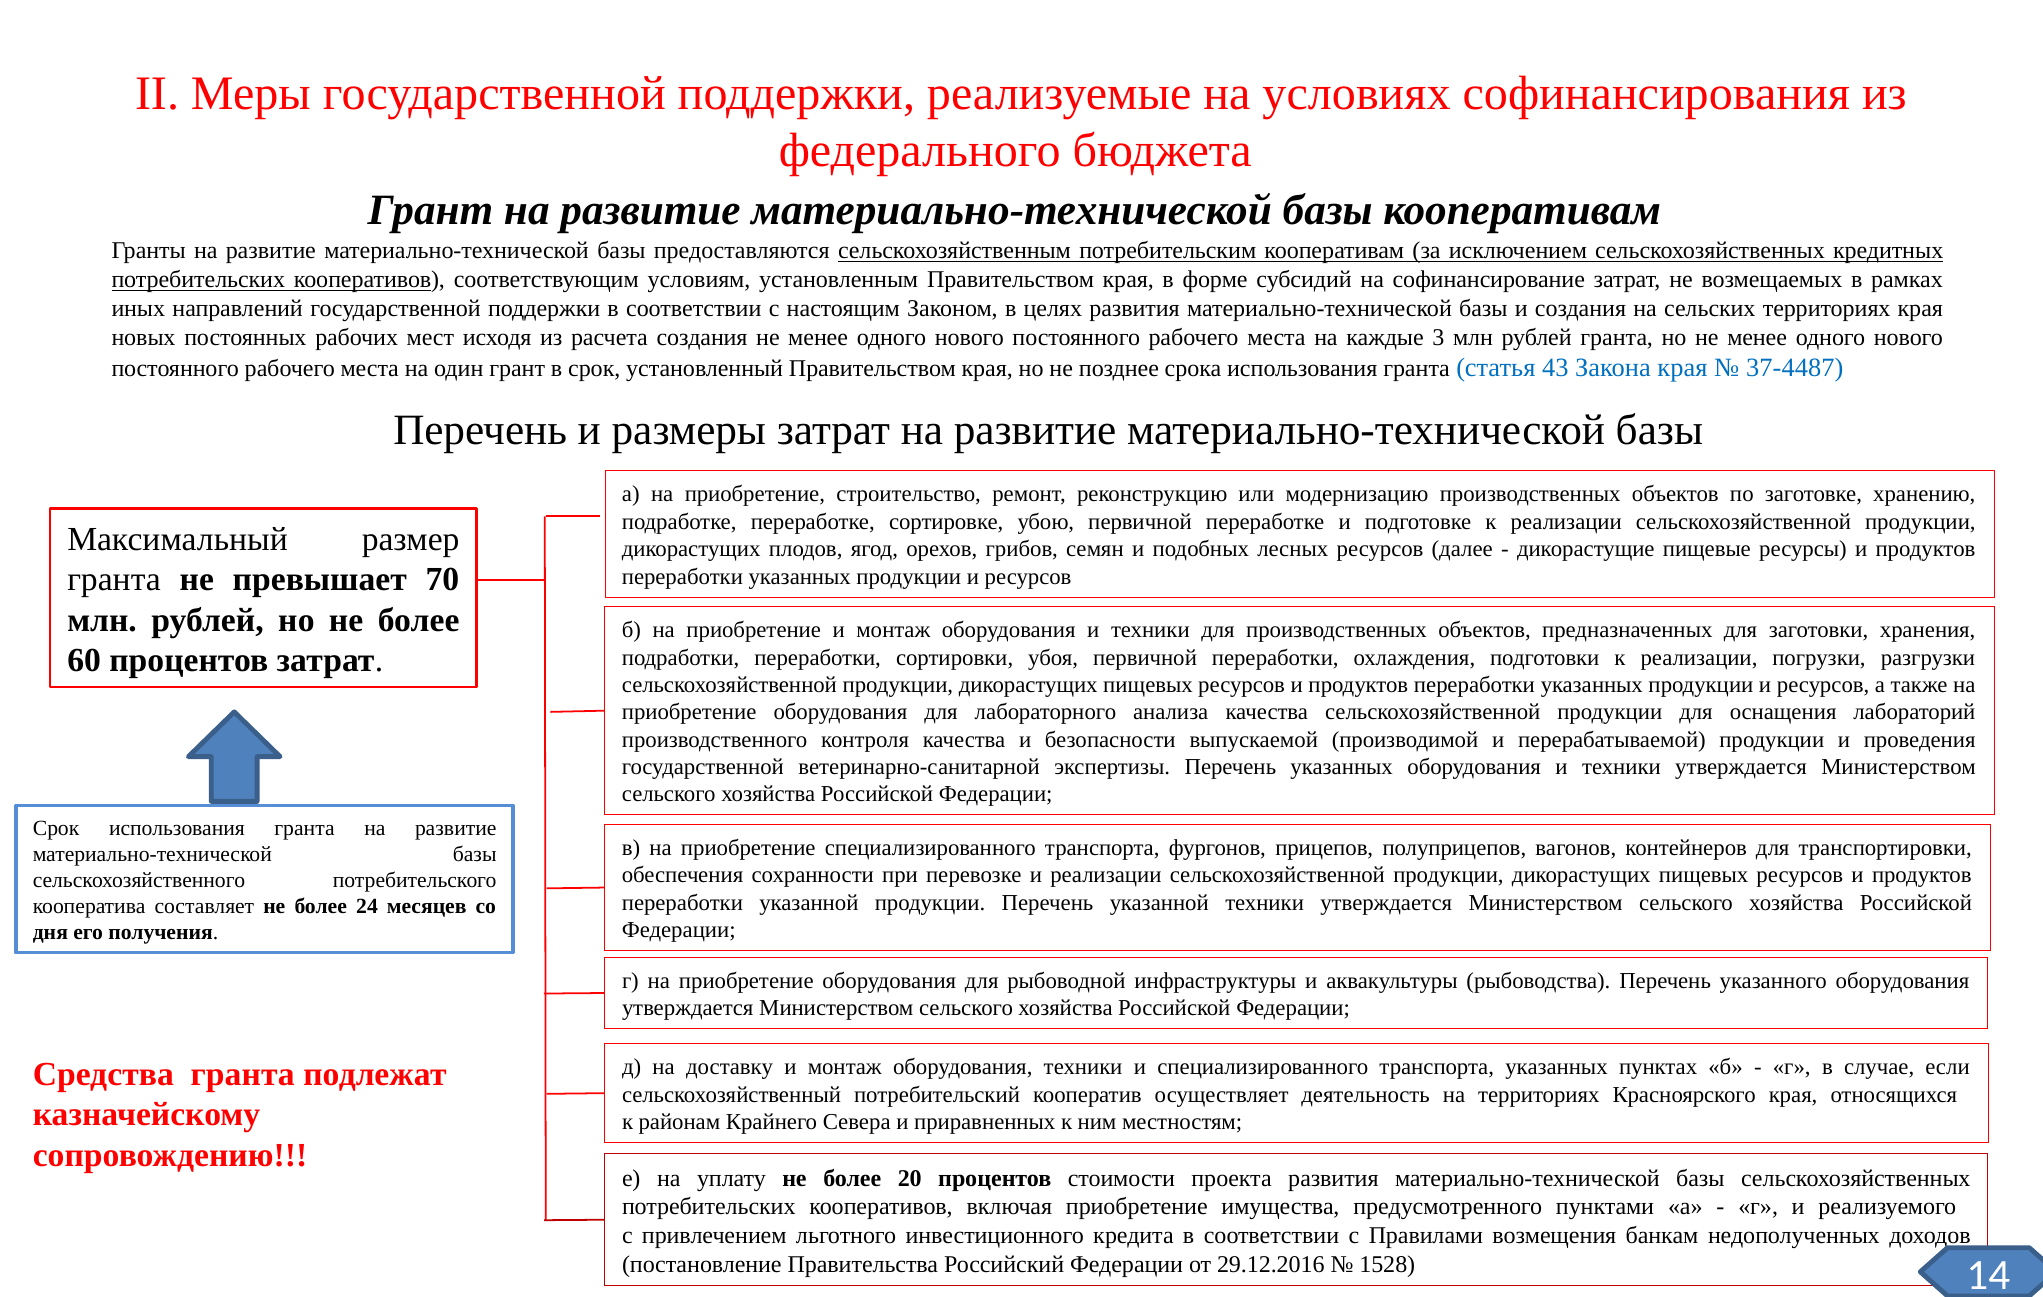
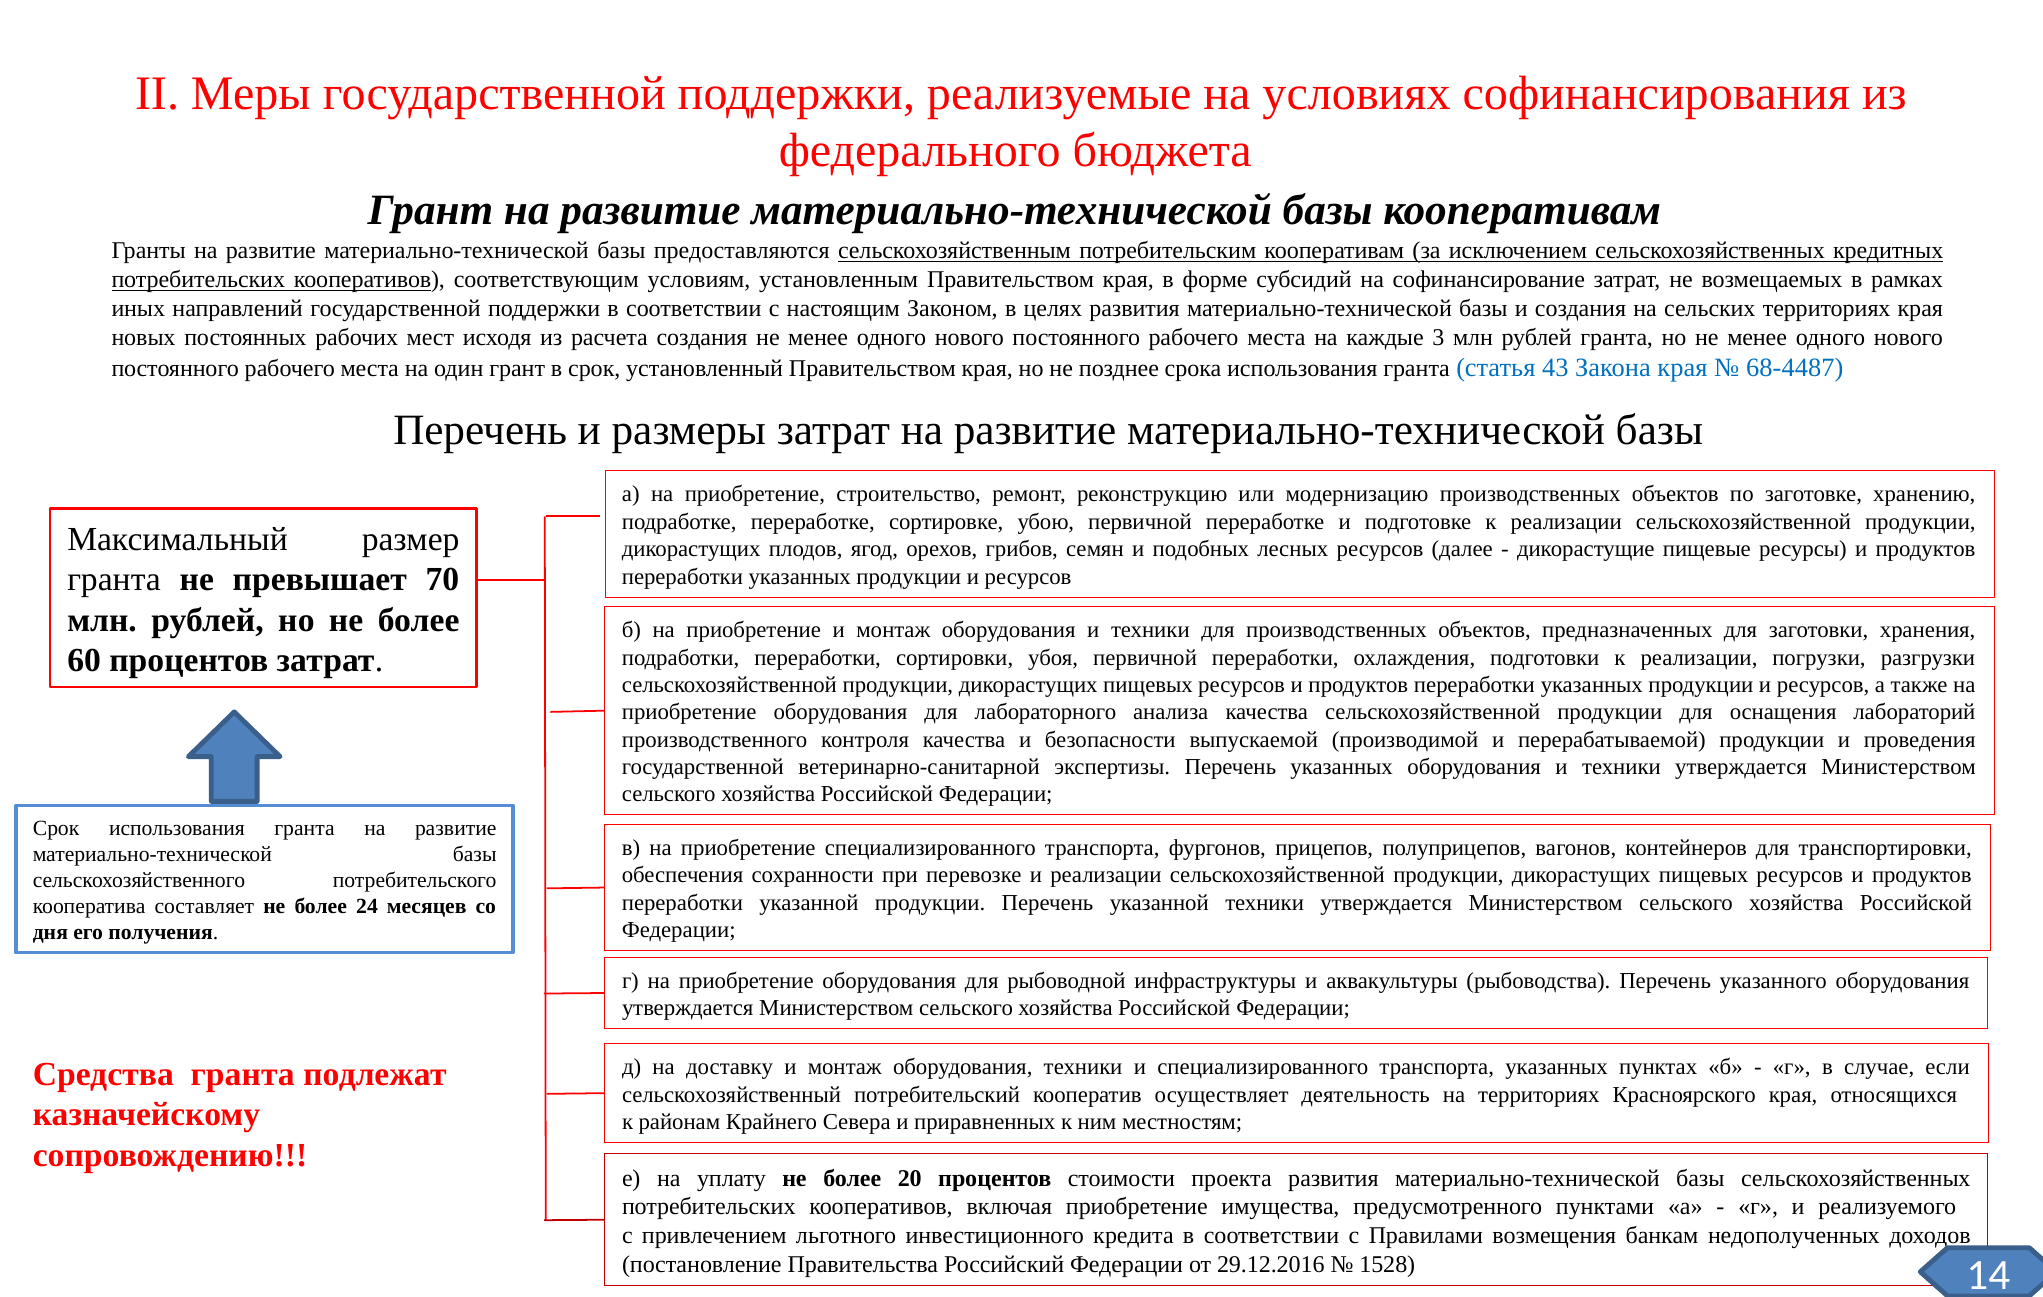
37-4487: 37-4487 -> 68-4487 (1795, 368)
